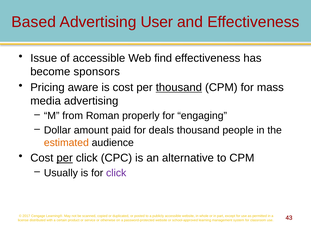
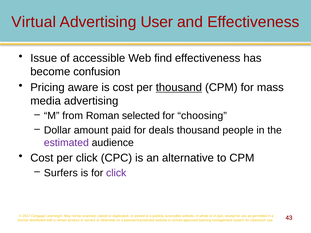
Based: Based -> Virtual (34, 22)
sponsors: sponsors -> confusion (97, 72)
properly: properly -> selected (141, 116)
engaging: engaging -> choosing (202, 116)
estimated colour: orange -> purple (66, 143)
per underline: present -> none (65, 158)
Usually: Usually -> Surfers (61, 173)
